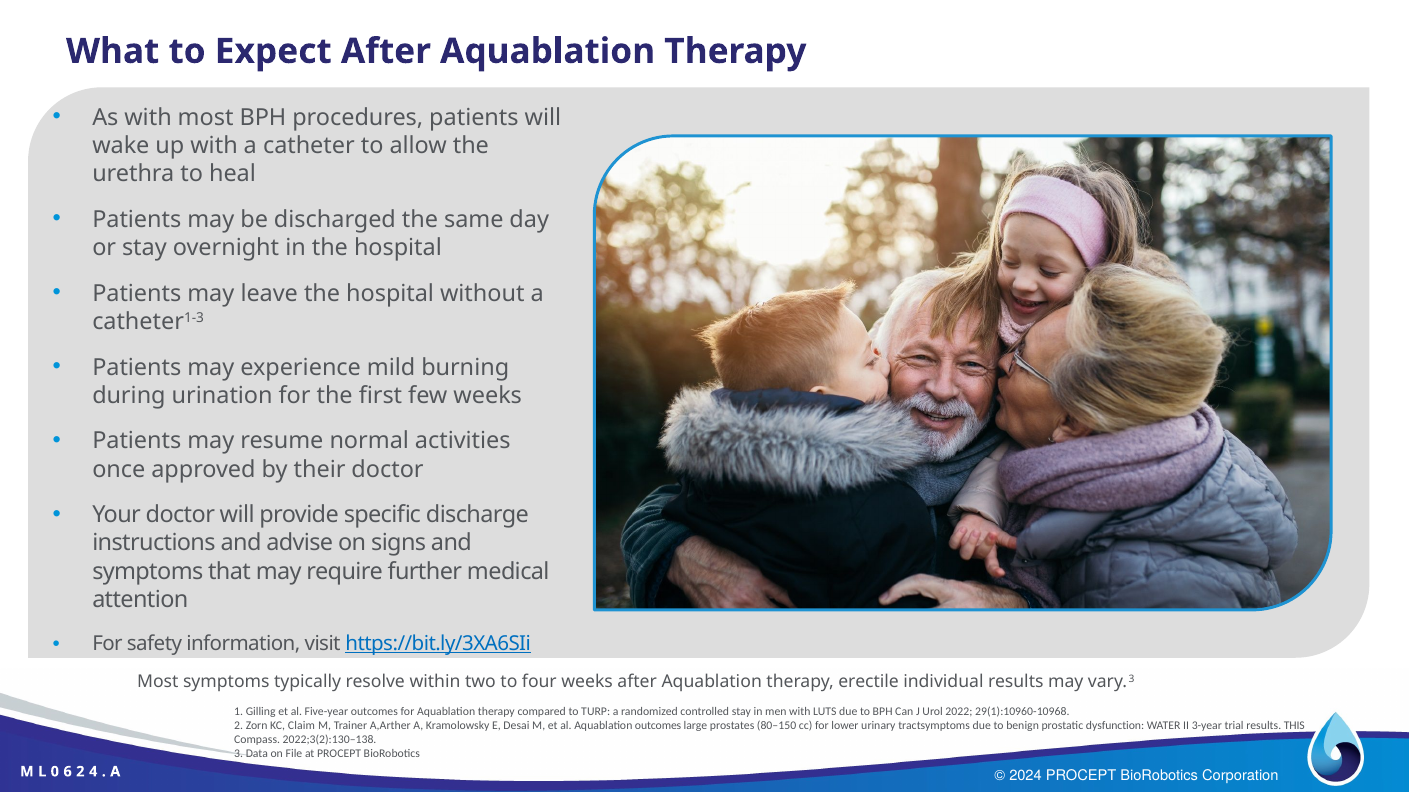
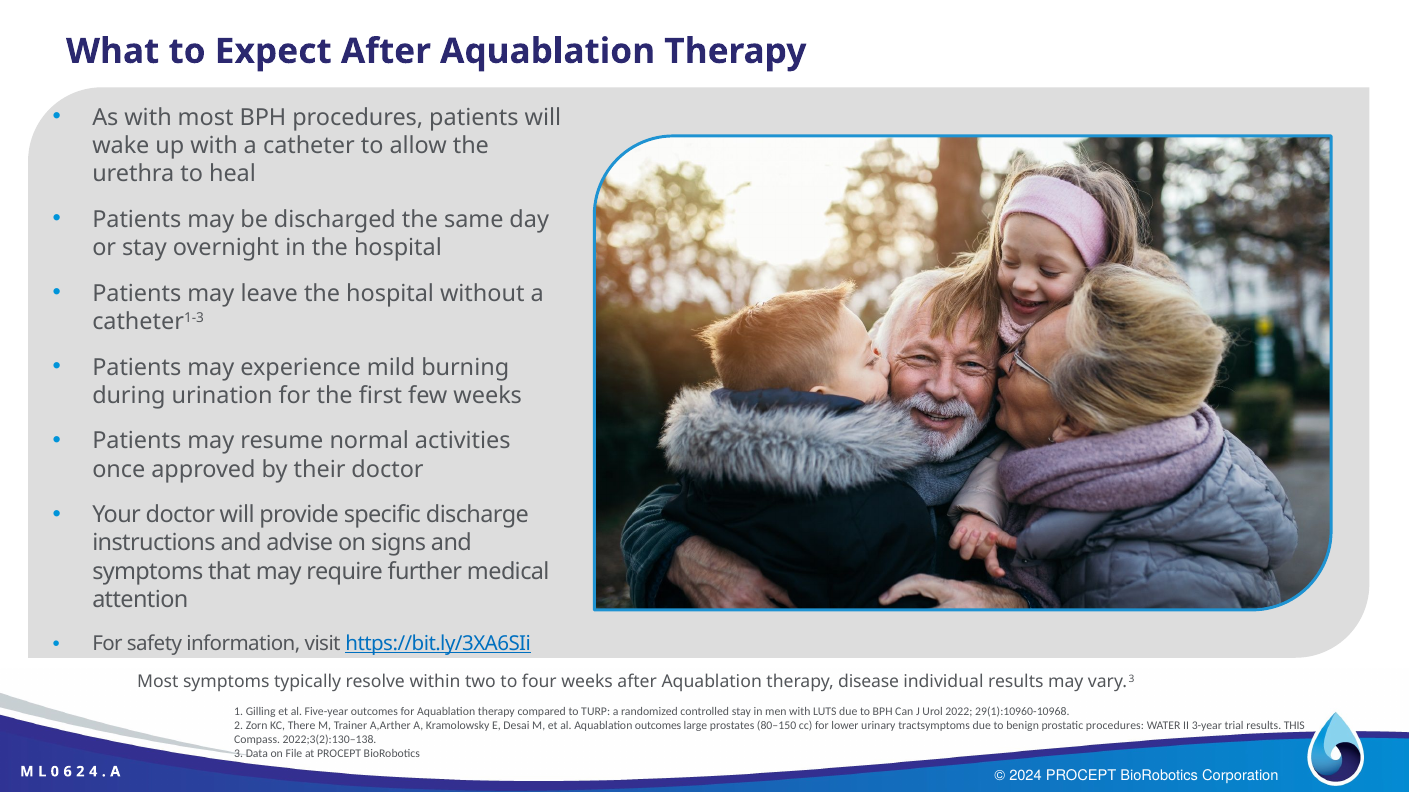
erectile: erectile -> disease (869, 682)
Claim: Claim -> There (302, 726)
prostatic dysfunction: dysfunction -> procedures (1115, 726)
